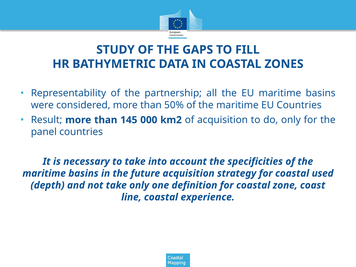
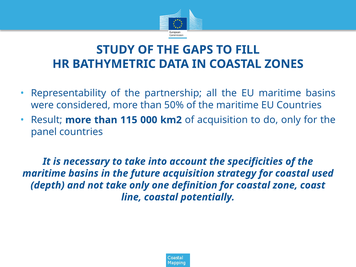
145: 145 -> 115 (129, 120)
experience: experience -> potentially (208, 197)
